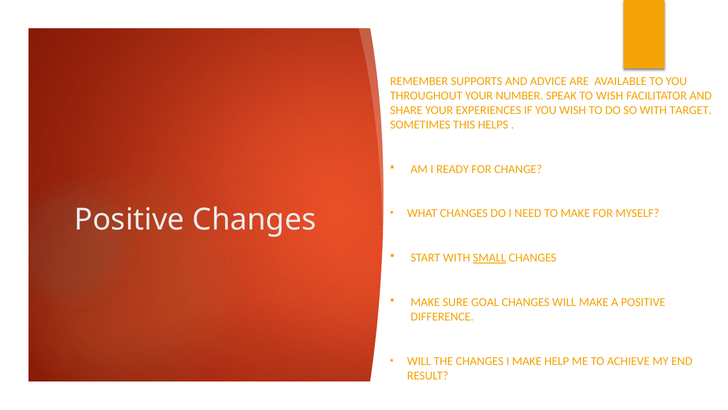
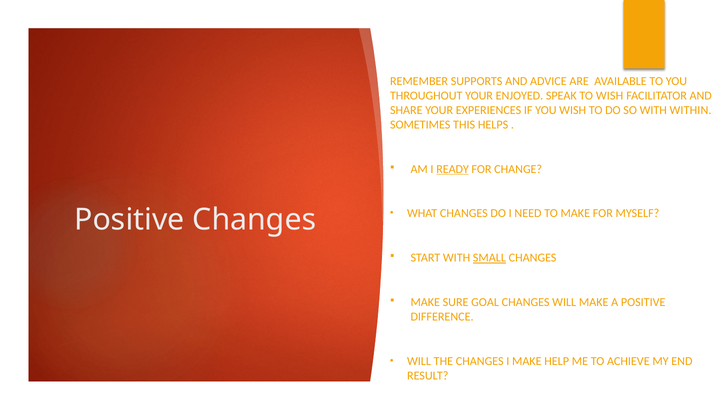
NUMBER: NUMBER -> ENJOYED (519, 96)
TARGET: TARGET -> WITHIN (691, 110)
READY underline: none -> present (453, 169)
